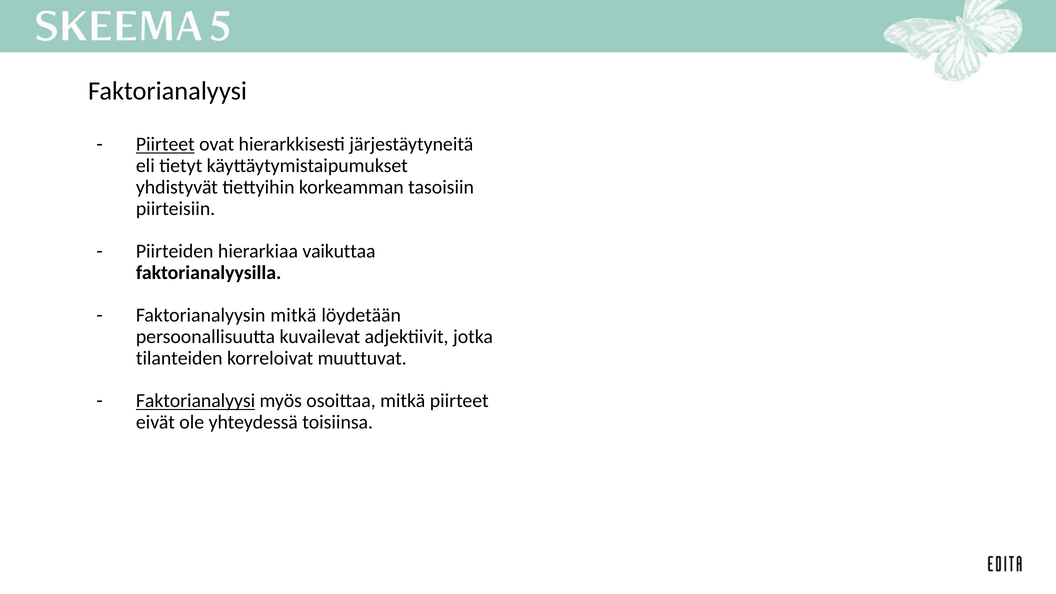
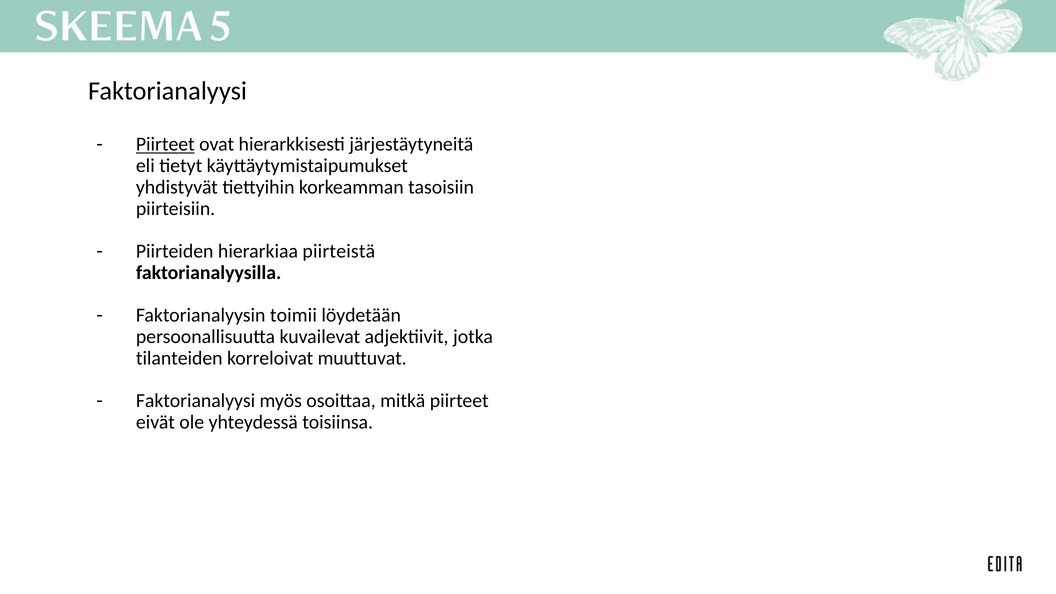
vaikuttaa: vaikuttaa -> piirteistä (339, 251)
Faktorianalyysin mitkä: mitkä -> toimii (293, 315)
Faktorianalyysi underline: present -> none (196, 401)
